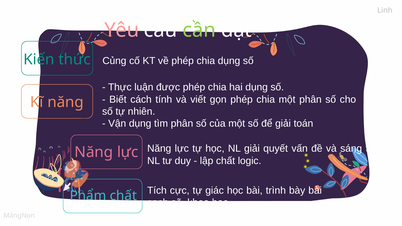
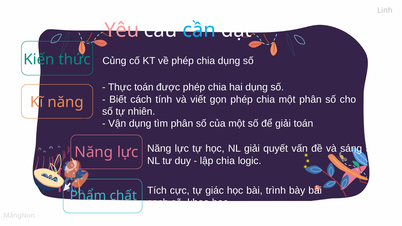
cần colour: light green -> light blue (199, 30)
Thực luận: luận -> toán (144, 87)
lập chất: chất -> chia (226, 161)
